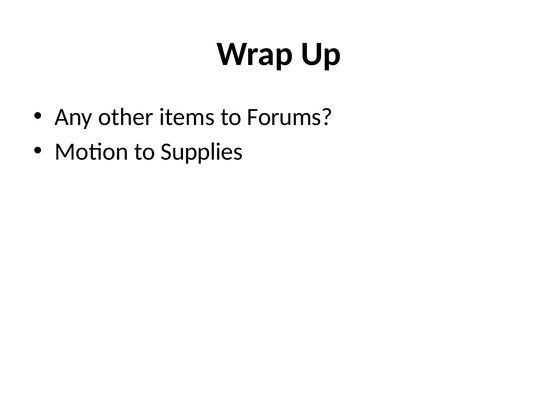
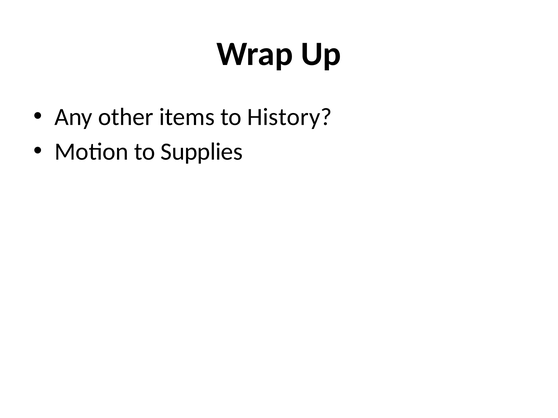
Forums: Forums -> History (290, 117)
